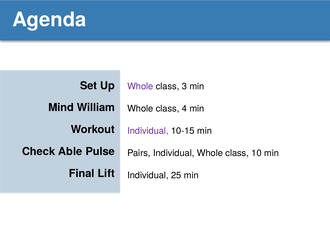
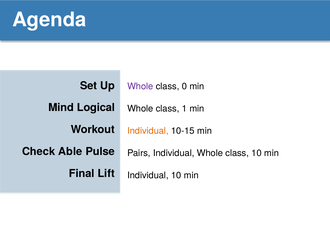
3: 3 -> 0 (184, 86)
William: William -> Logical (96, 108)
4: 4 -> 1 (184, 109)
Individual colour: purple -> orange (148, 131)
Individual 25: 25 -> 10 (176, 176)
